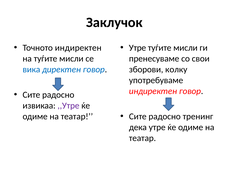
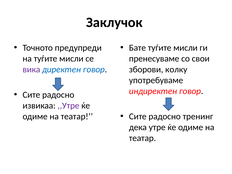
Точното индиректен: индиректен -> предупреди (78, 48)
Утре: Утре -> Бате (137, 48)
вика colour: blue -> purple (31, 69)
